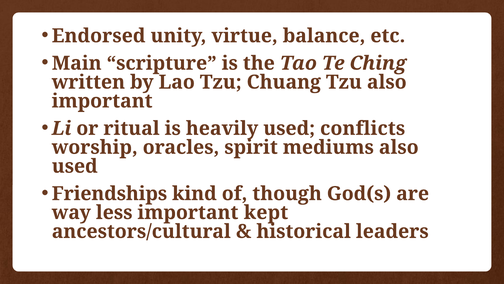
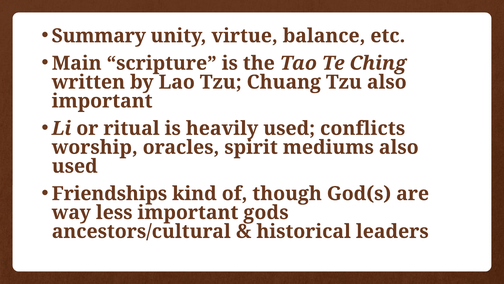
Endorsed: Endorsed -> Summary (99, 36)
kept: kept -> gods (266, 212)
